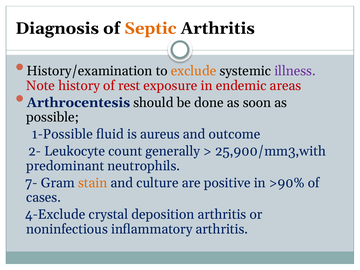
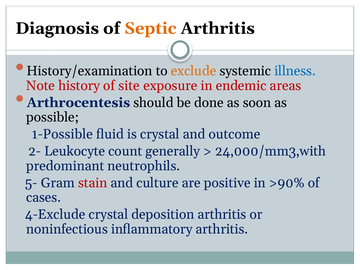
illness colour: purple -> blue (295, 71)
rest: rest -> site (129, 86)
is aureus: aureus -> crystal (160, 134)
25,900/mm3,with: 25,900/mm3,with -> 24,000/mm3,with (271, 151)
7-: 7- -> 5- (31, 183)
stain colour: orange -> red (93, 183)
